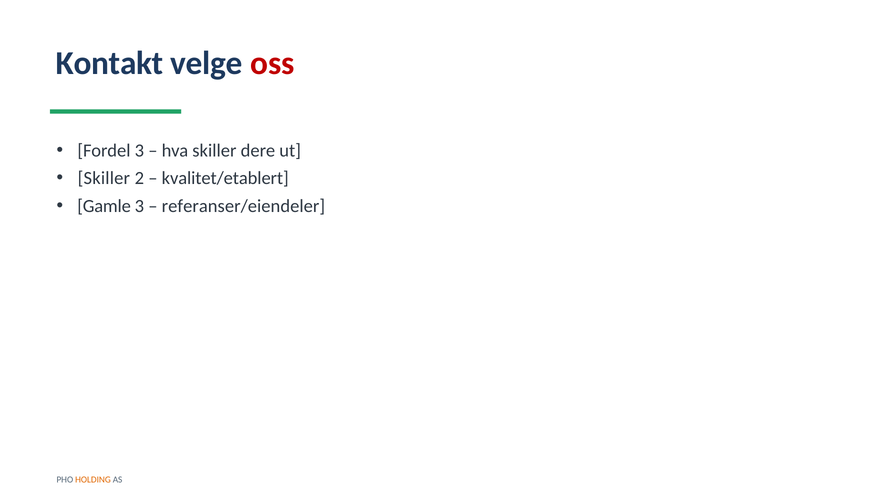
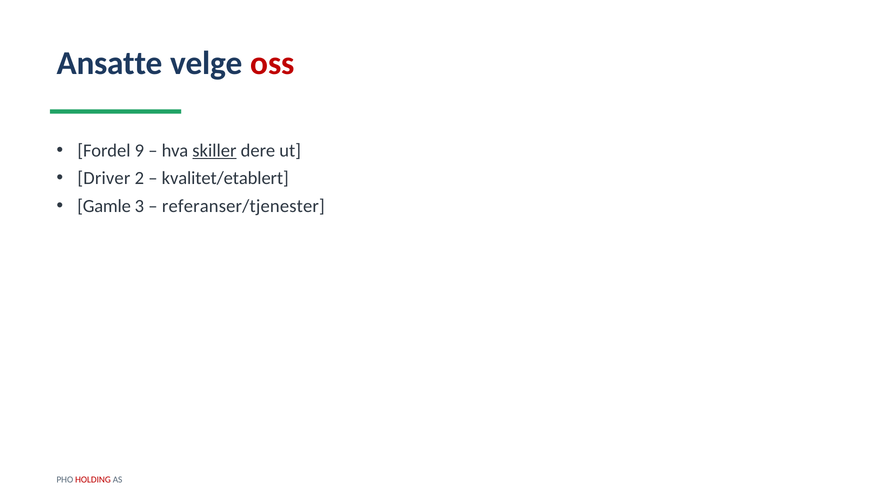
Kontakt: Kontakt -> Ansatte (110, 63)
Fordel 3: 3 -> 9 (139, 151)
skiller underline: none -> present (214, 151)
Skiller: Skiller -> Driver (104, 178)
referanser/eiendeler: referanser/eiendeler -> referanser/tjenester (243, 206)
HOLDING colour: orange -> red (93, 480)
